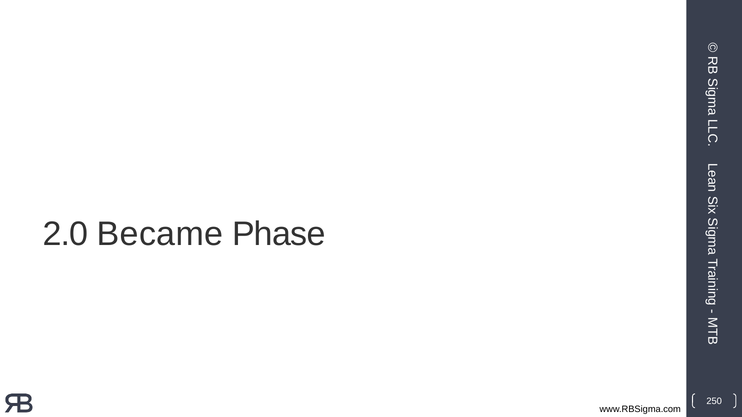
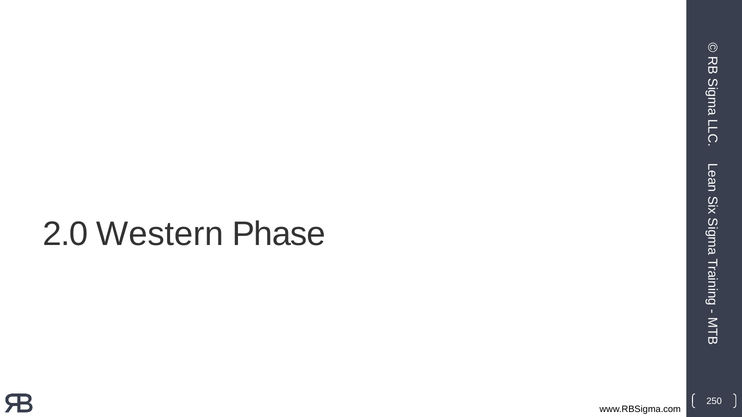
Became: Became -> Western (160, 234)
